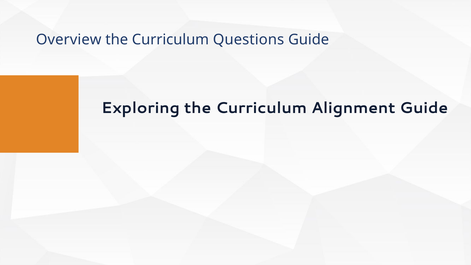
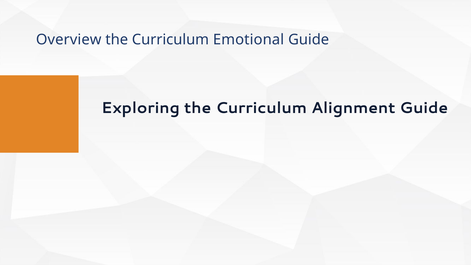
Questions: Questions -> Emotional (249, 40)
